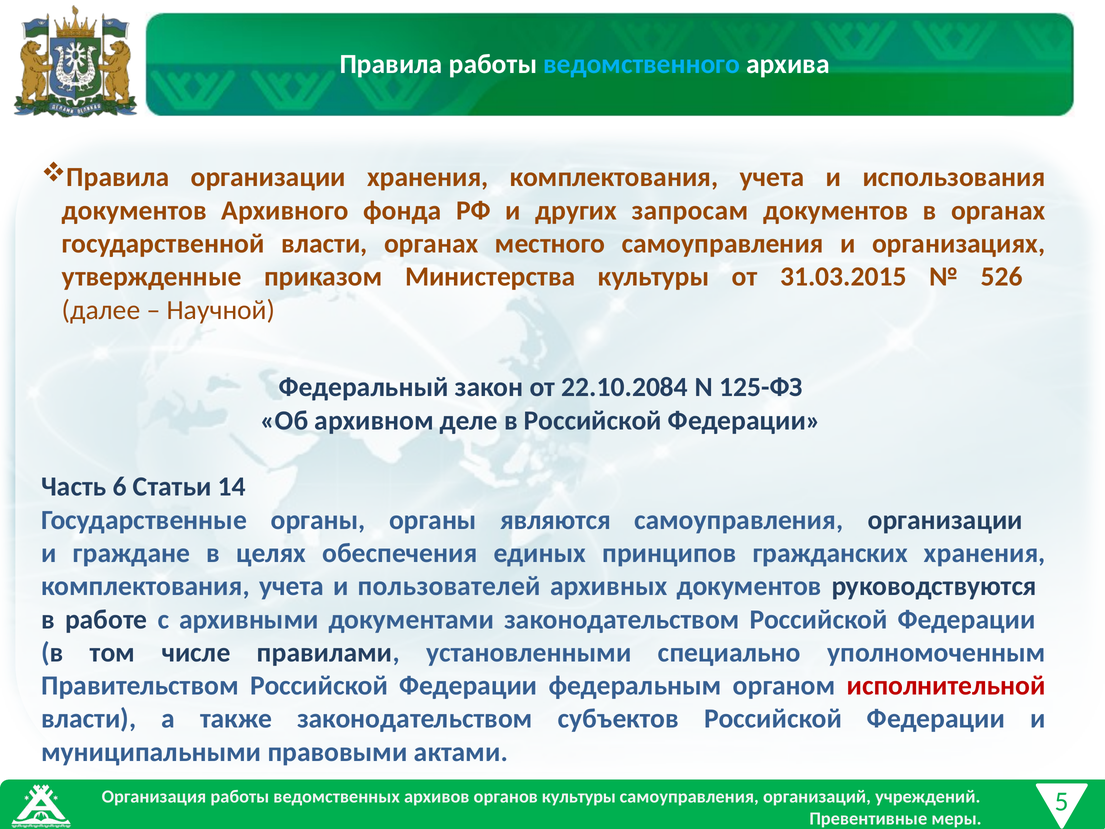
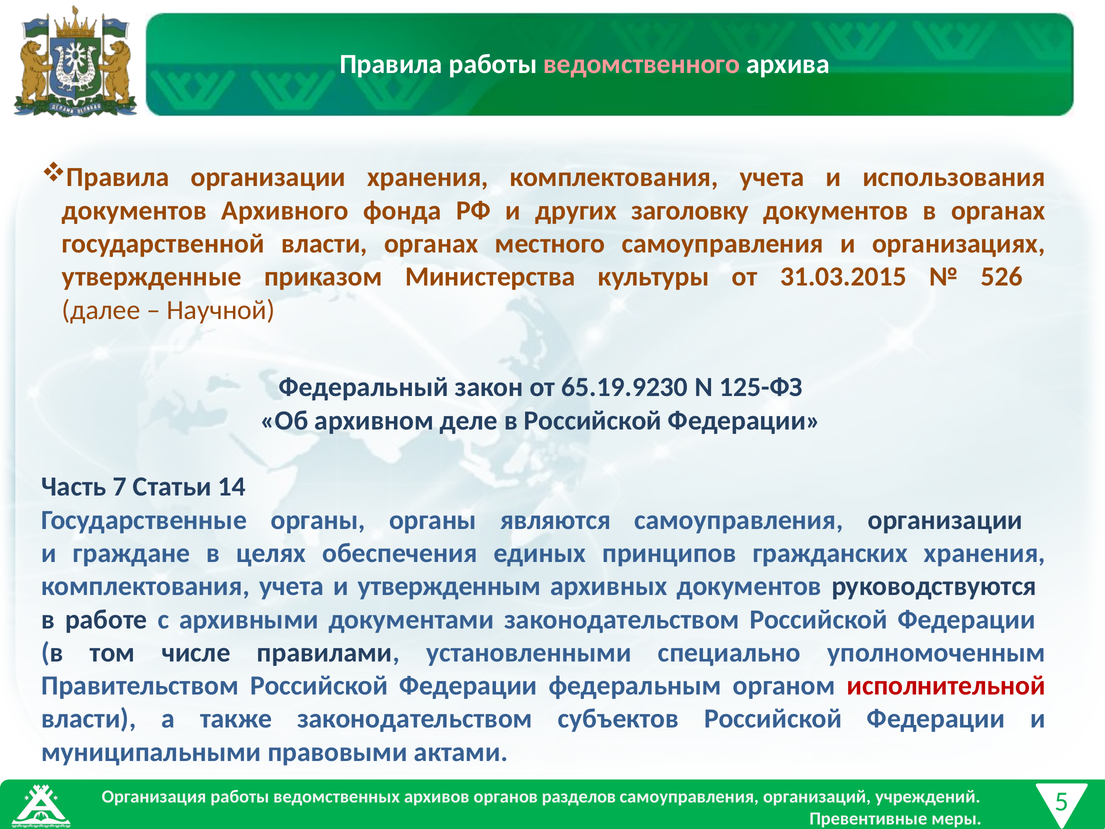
ведомственного colour: light blue -> pink (642, 64)
запросам: запросам -> заголовку (690, 210)
22.10.2084: 22.10.2084 -> 65.19.9230 (625, 387)
6: 6 -> 7 (120, 487)
пользователей: пользователей -> утвержденным (449, 586)
культуры: культуры -> разделов (579, 796)
